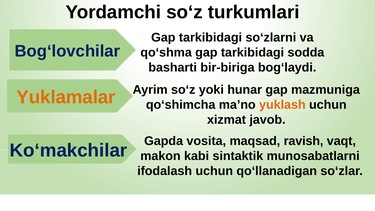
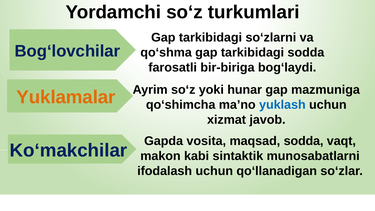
basharti: basharti -> farosatli (173, 67)
yuklash colour: orange -> blue (282, 105)
maqsad ravish: ravish -> sodda (304, 141)
